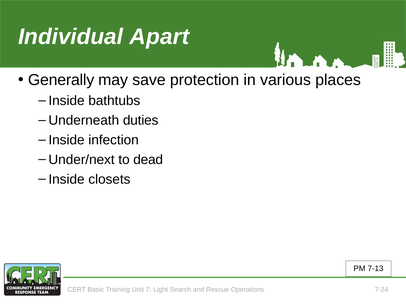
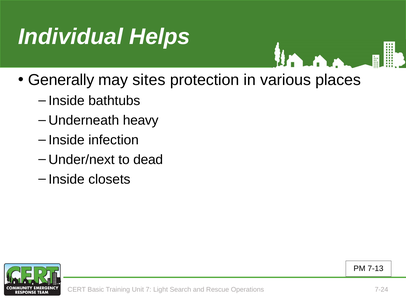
Apart: Apart -> Helps (160, 37)
save: save -> sites (149, 80)
duties: duties -> heavy (141, 121)
